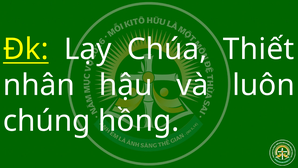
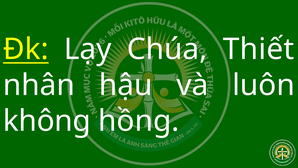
chúng: chúng -> không (47, 121)
